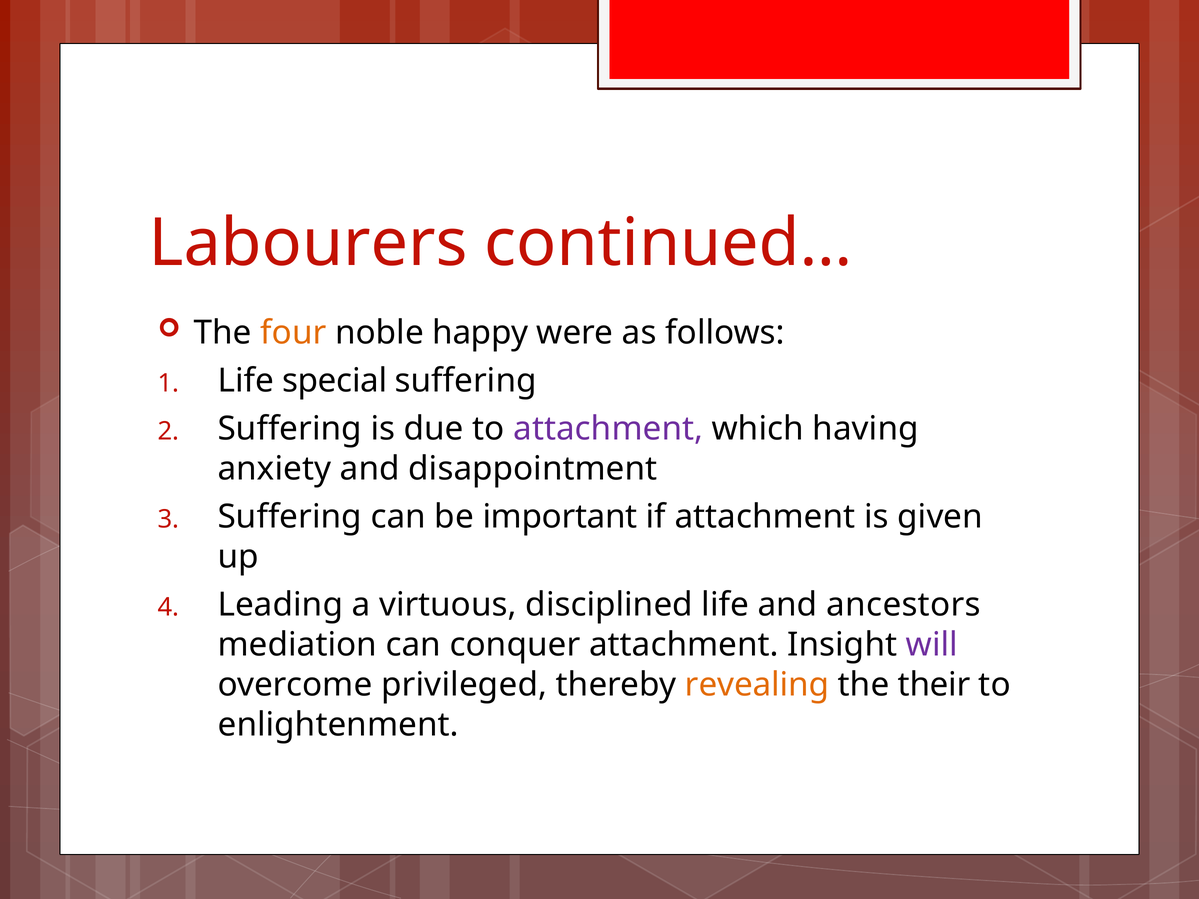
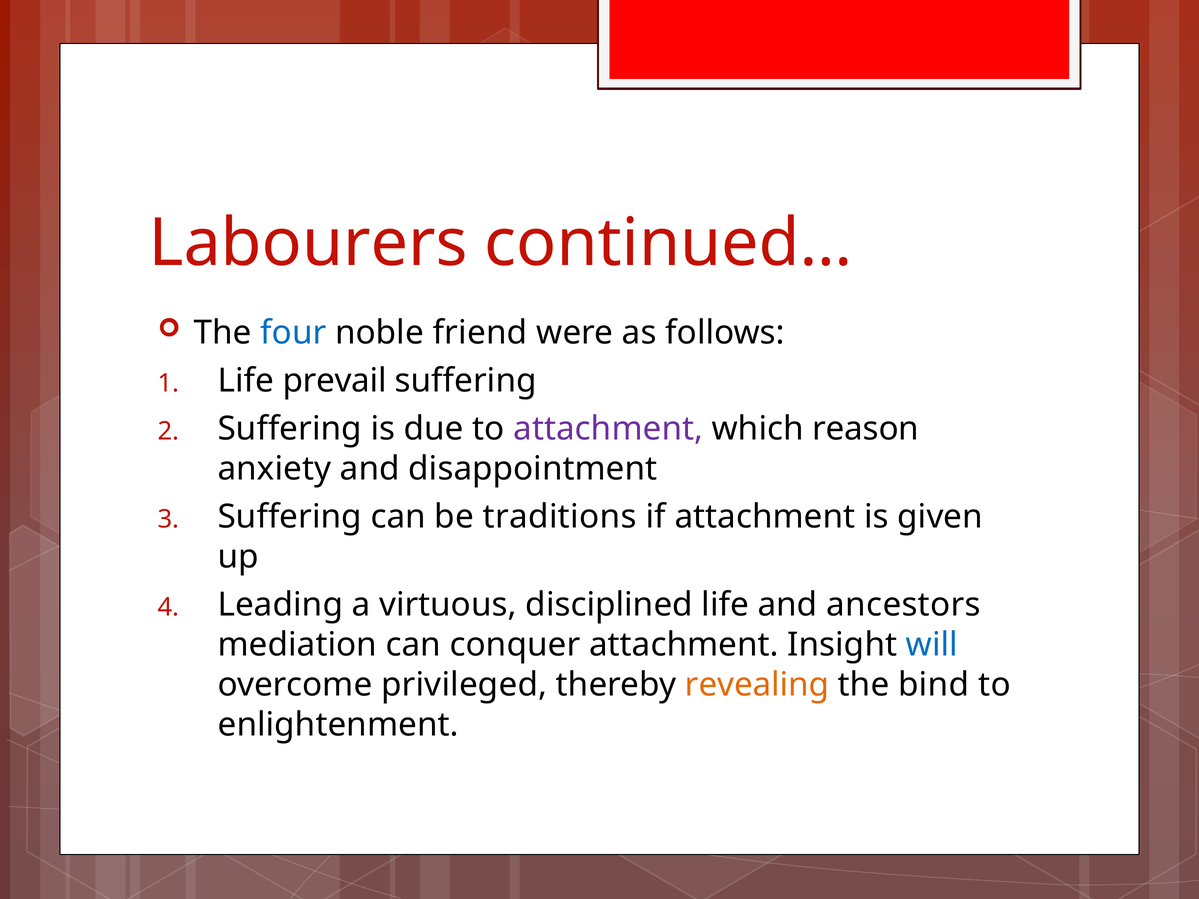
four colour: orange -> blue (293, 333)
happy: happy -> friend (480, 333)
special: special -> prevail (335, 381)
having: having -> reason (866, 429)
important: important -> traditions (560, 517)
will colour: purple -> blue (932, 645)
their: their -> bind (934, 685)
